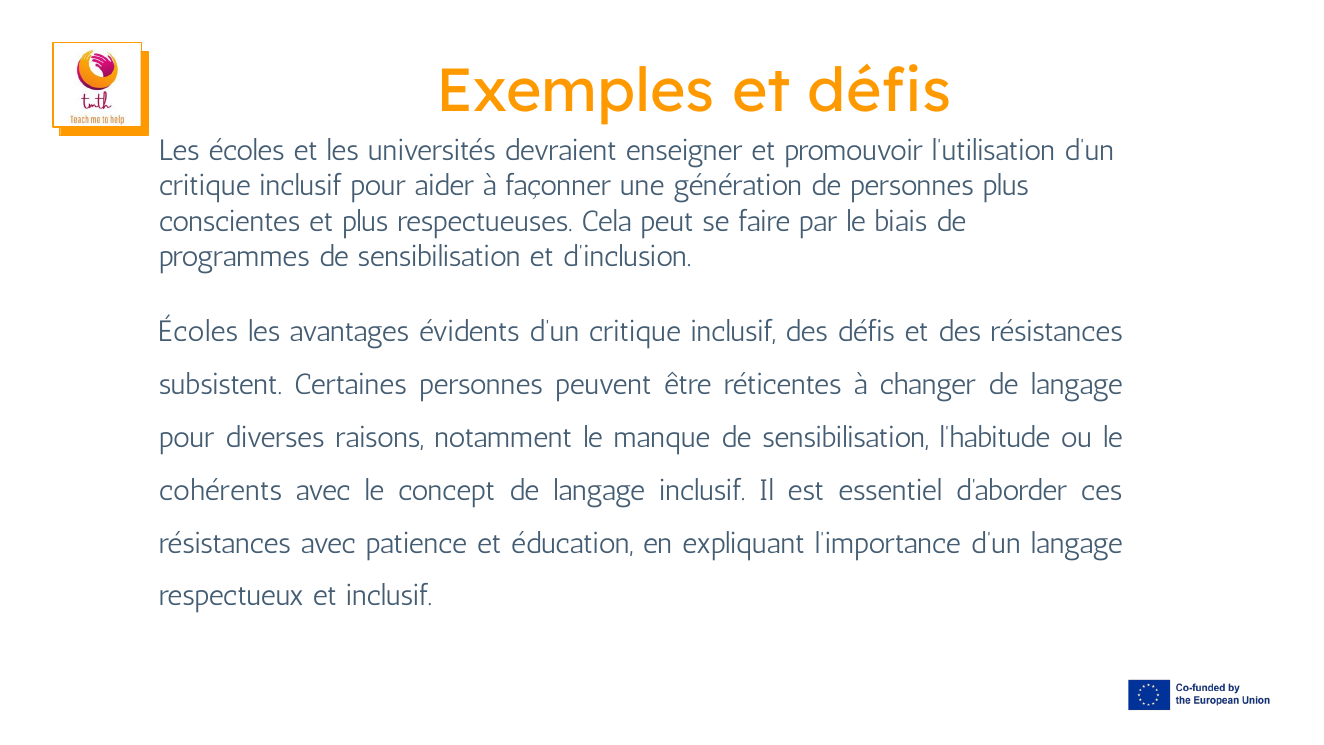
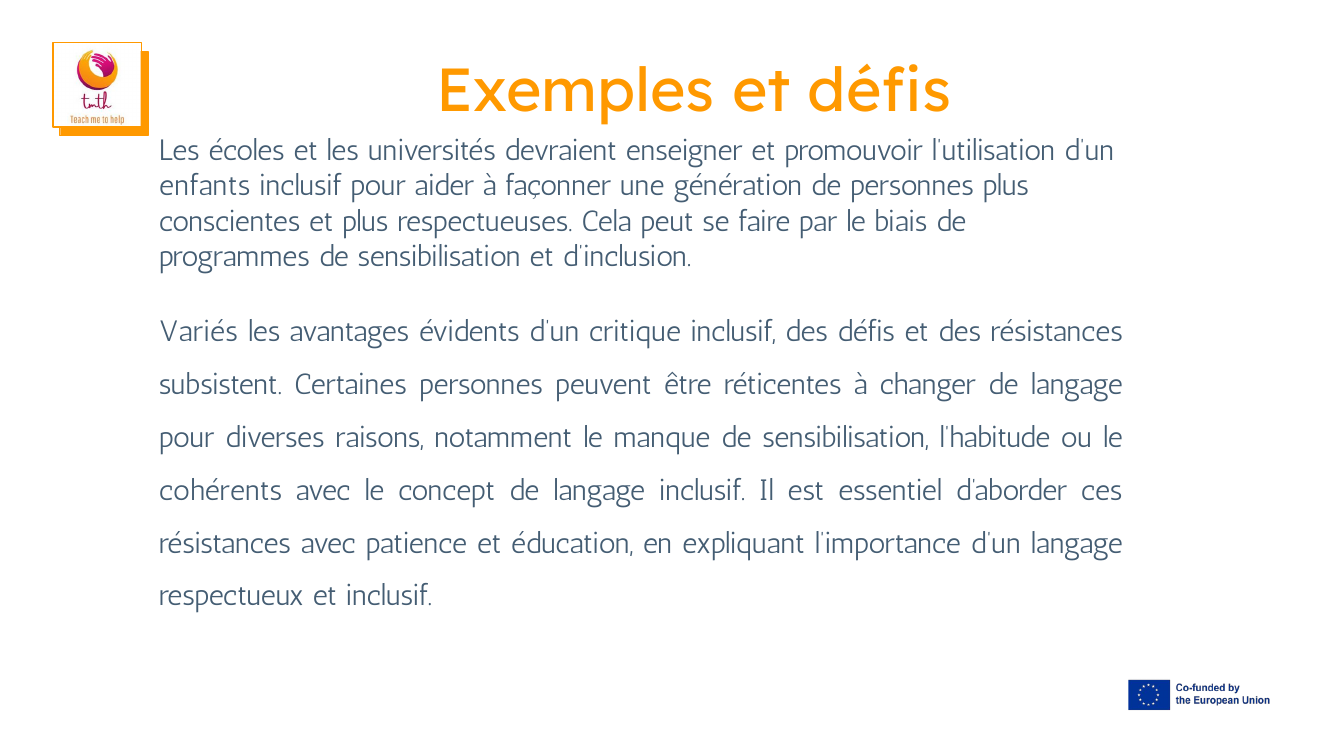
critique: critique -> enfants (205, 186)
Écoles: Écoles -> Variés (199, 332)
